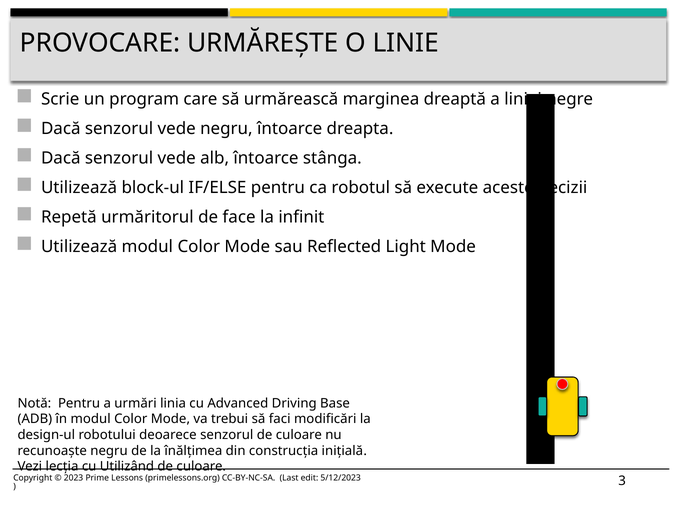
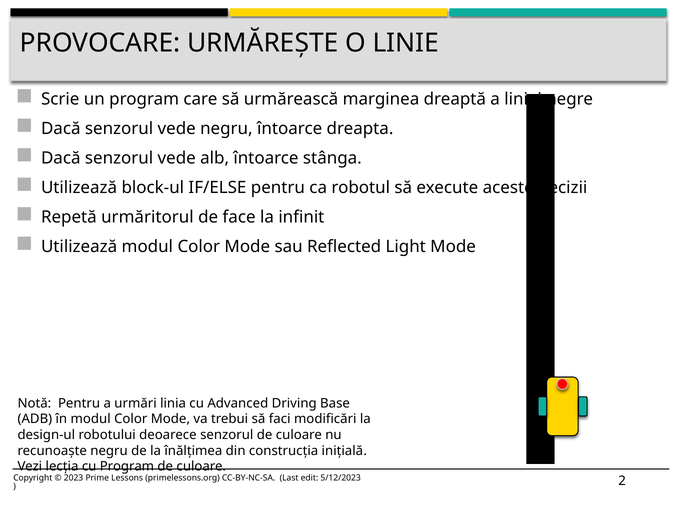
cu Utilizând: Utilizând -> Program (127, 467)
3: 3 -> 2 (622, 481)
